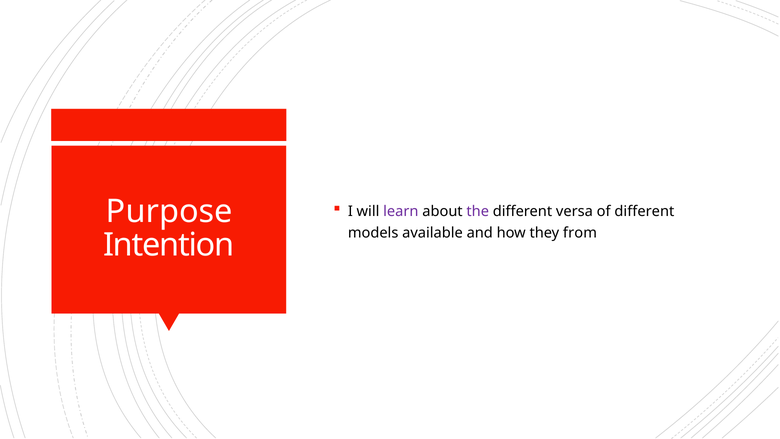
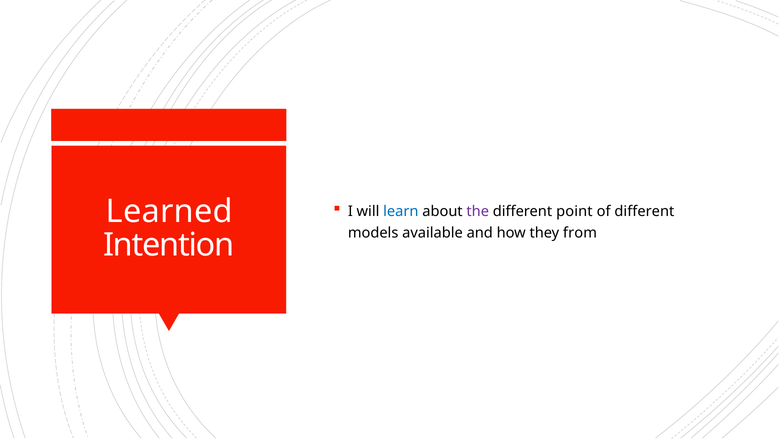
Purpose: Purpose -> Learned (169, 212)
learn colour: purple -> blue (401, 212)
versa: versa -> point (574, 212)
